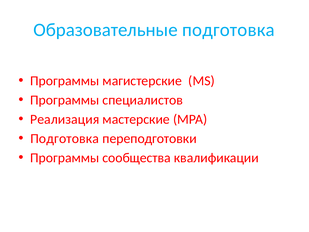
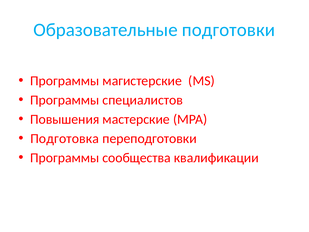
Образовательные подготовка: подготовка -> подготовки (229, 30)
Реализация: Реализация -> Повышения (65, 119)
